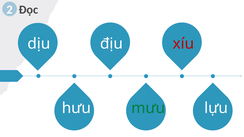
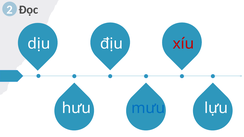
mưu colour: green -> blue (148, 108)
